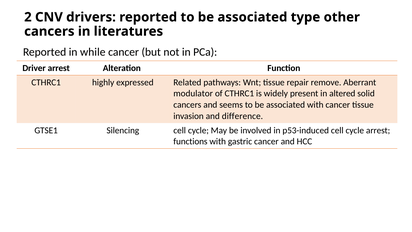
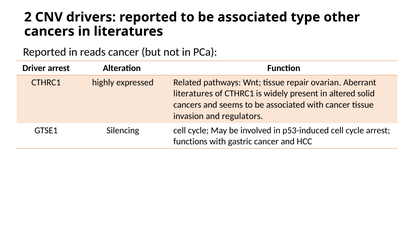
while: while -> reads (93, 52)
remove: remove -> ovarian (326, 82)
modulator: modulator -> literatures (193, 94)
difference: difference -> regulators (242, 116)
